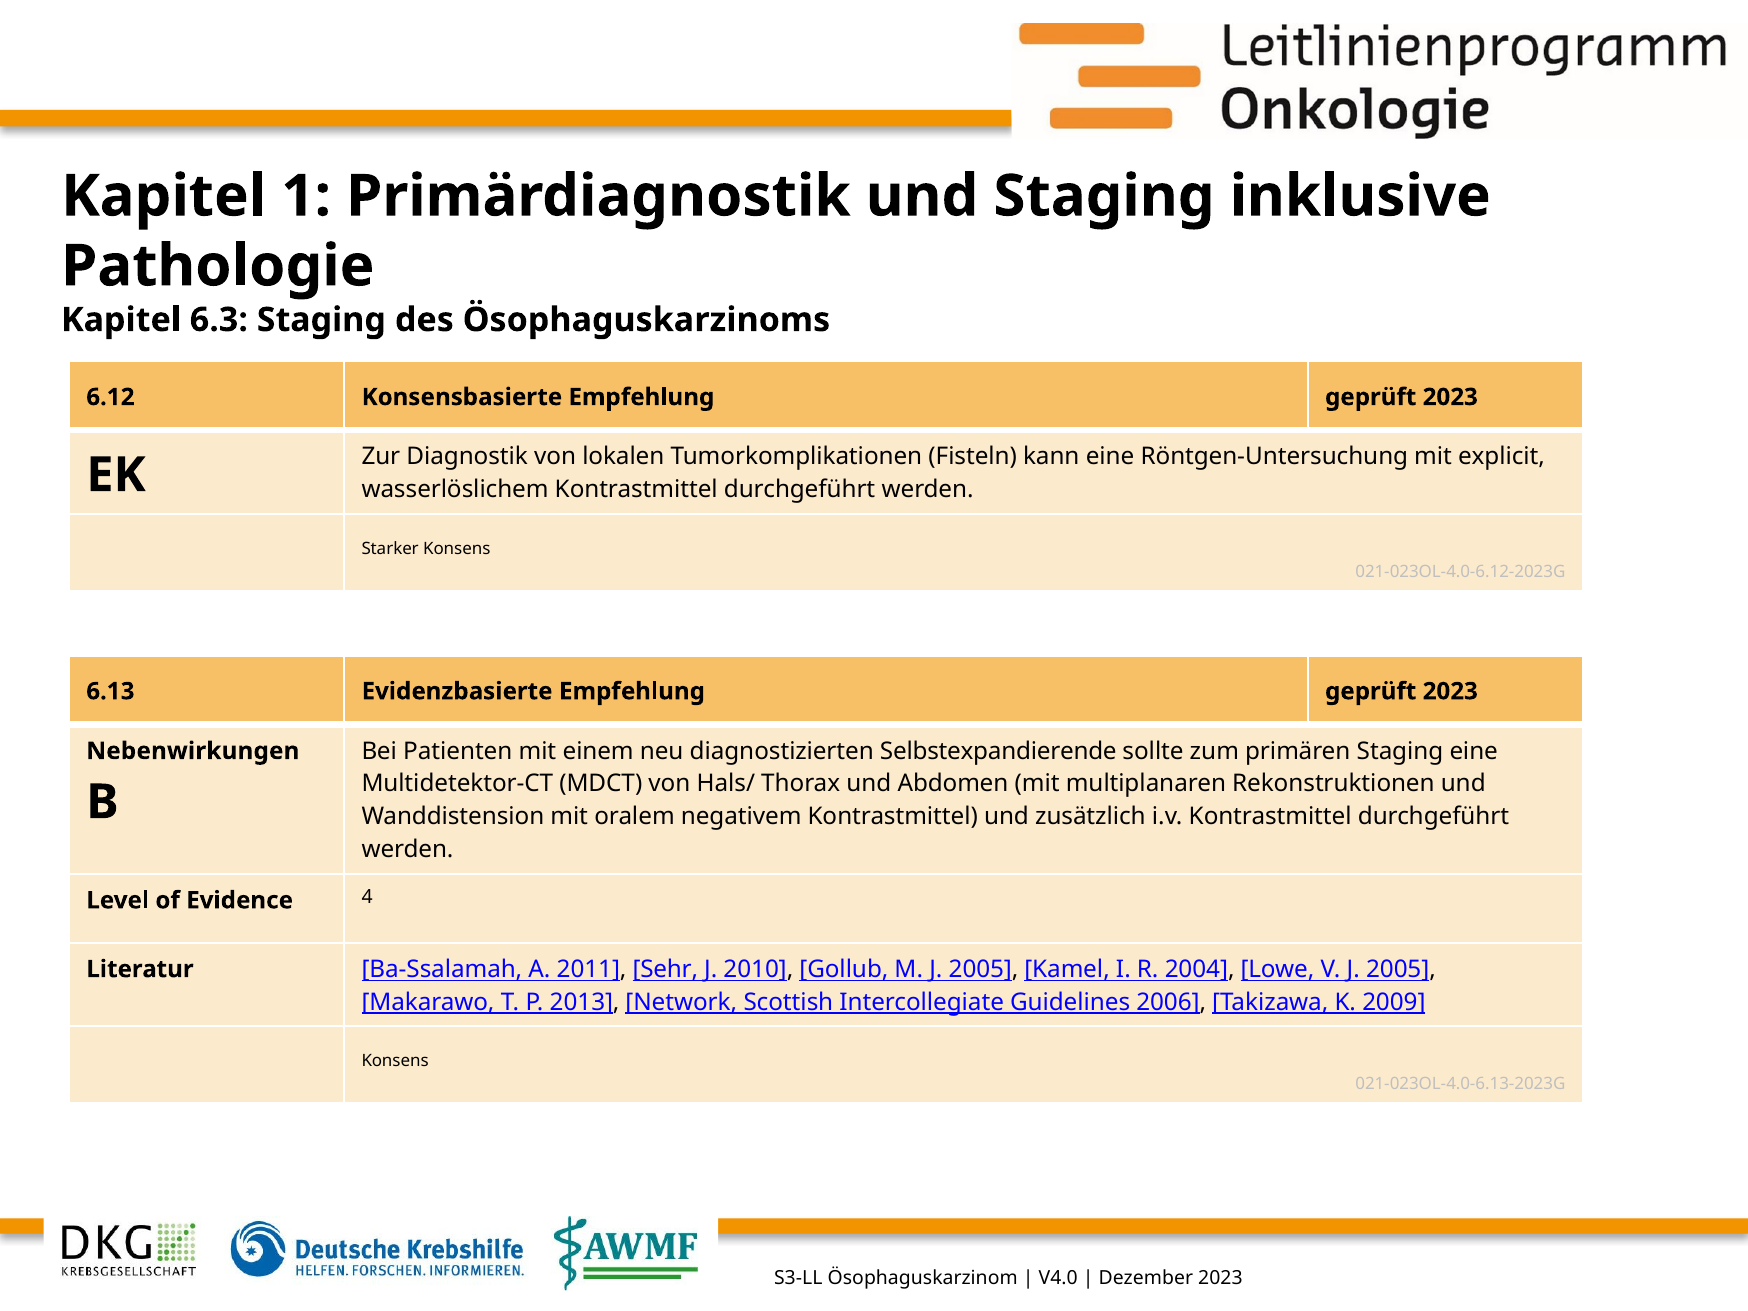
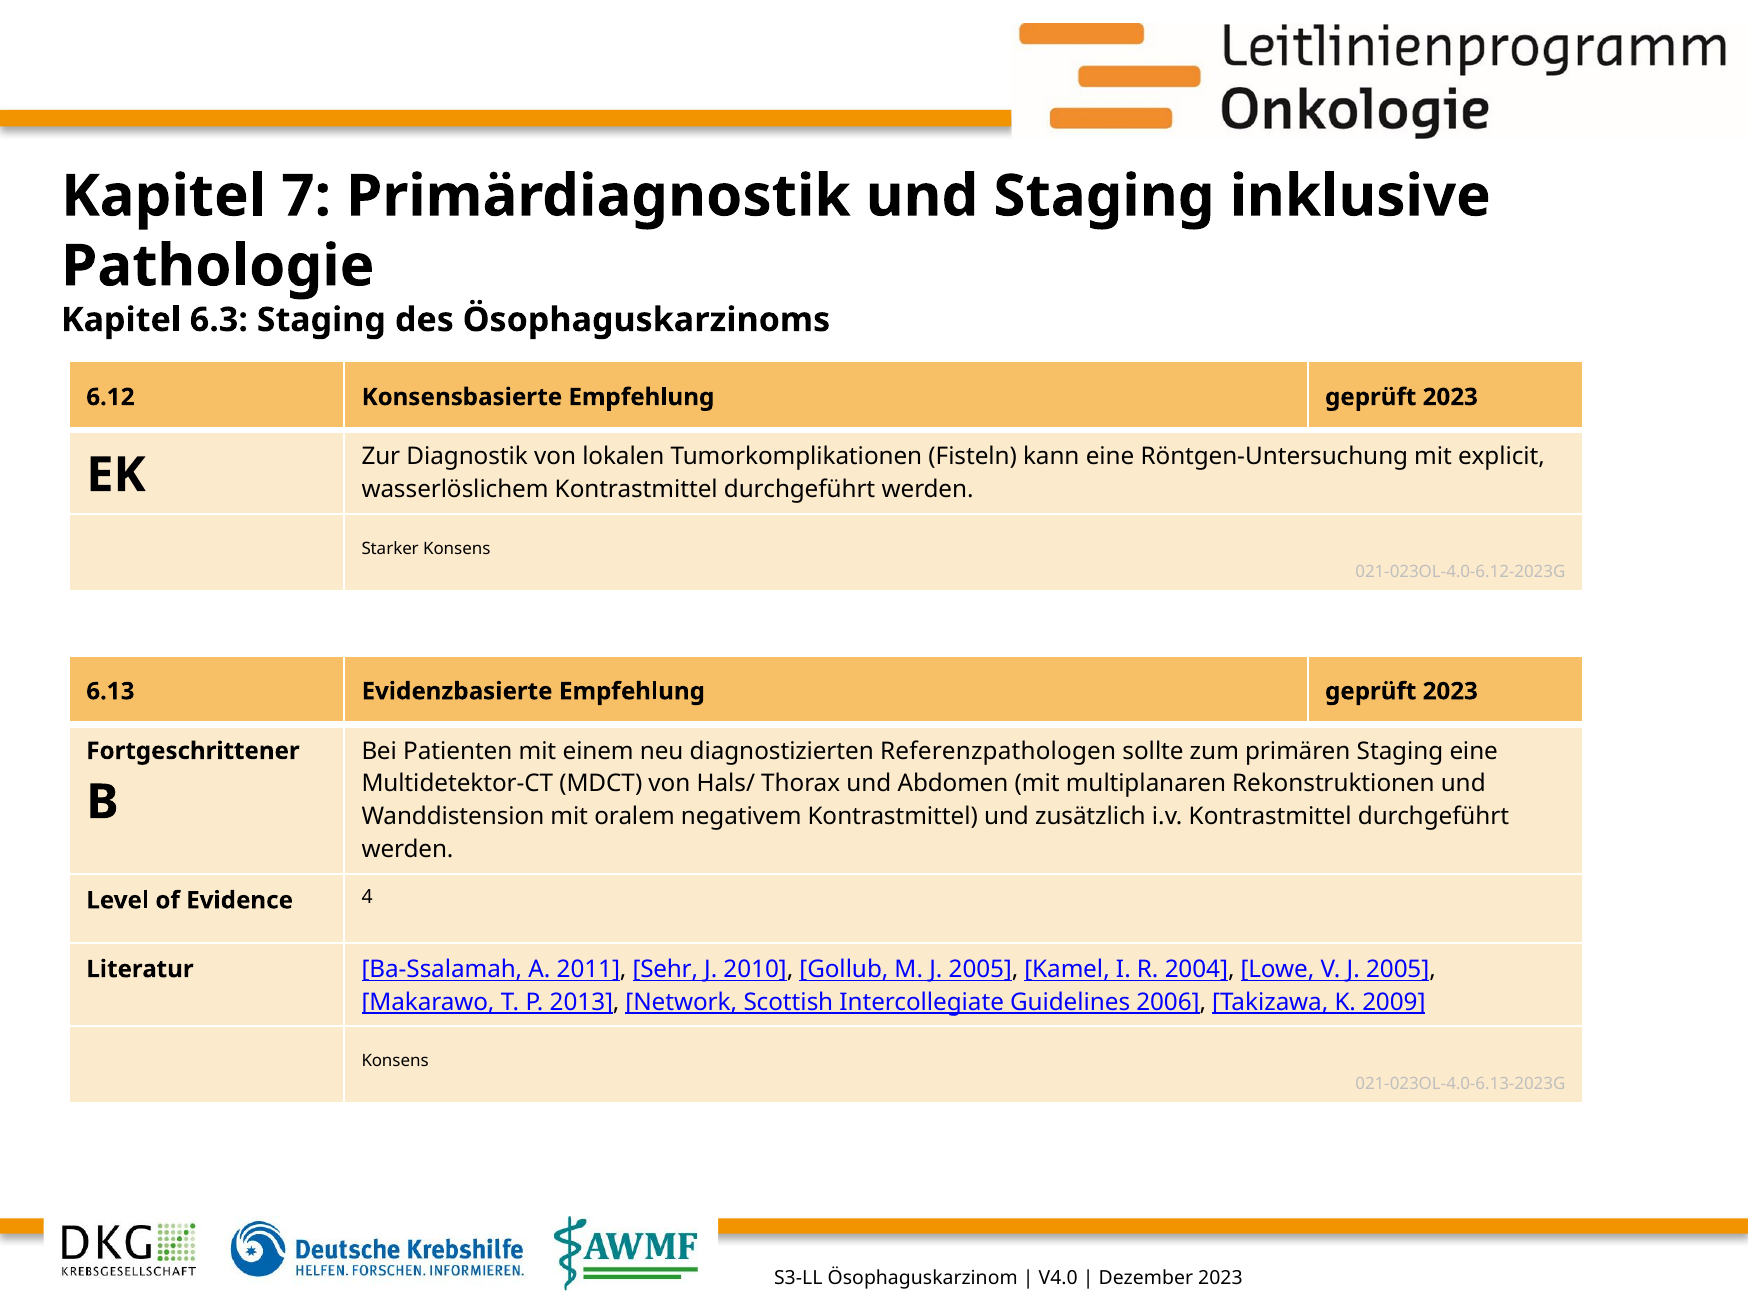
1: 1 -> 7 (306, 196)
Selbstexpandierende: Selbstexpandierende -> Referenzpathologen (998, 751)
Nebenwirkungen: Nebenwirkungen -> Fortgeschrittener (193, 751)
